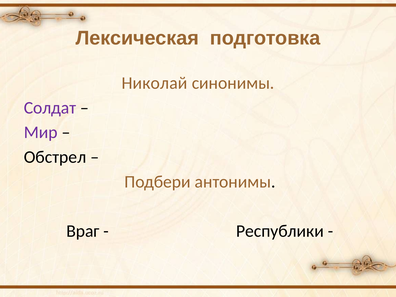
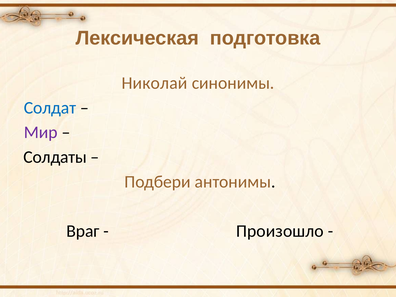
Солдат colour: purple -> blue (50, 108)
Обстрел: Обстрел -> Солдаты (55, 157)
Республики: Республики -> Произошло (280, 231)
